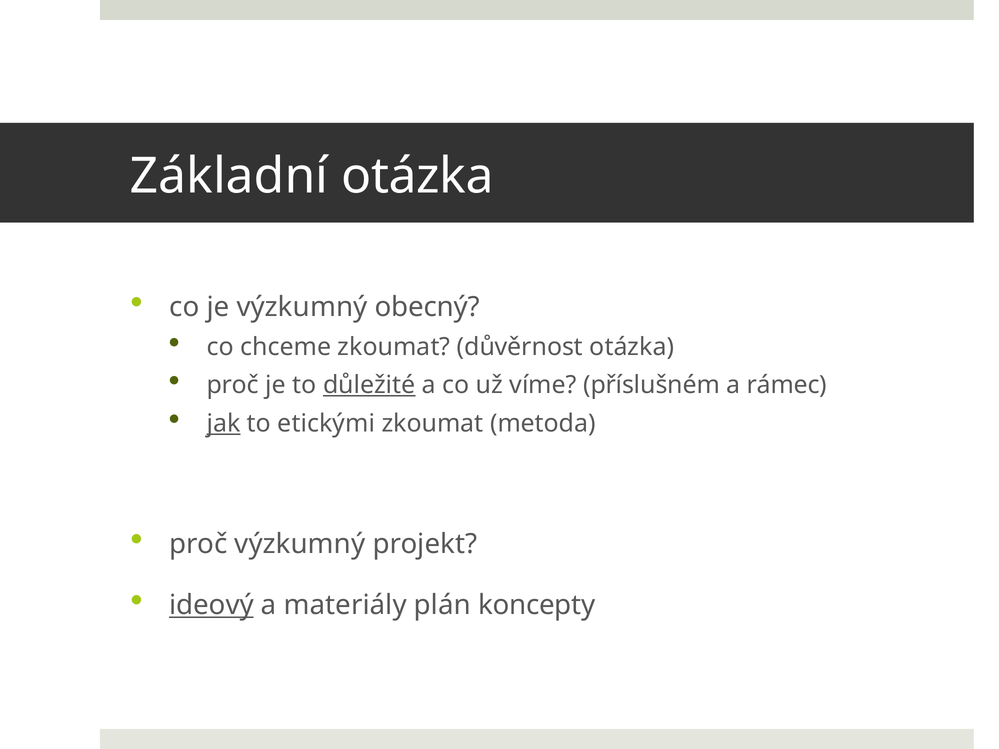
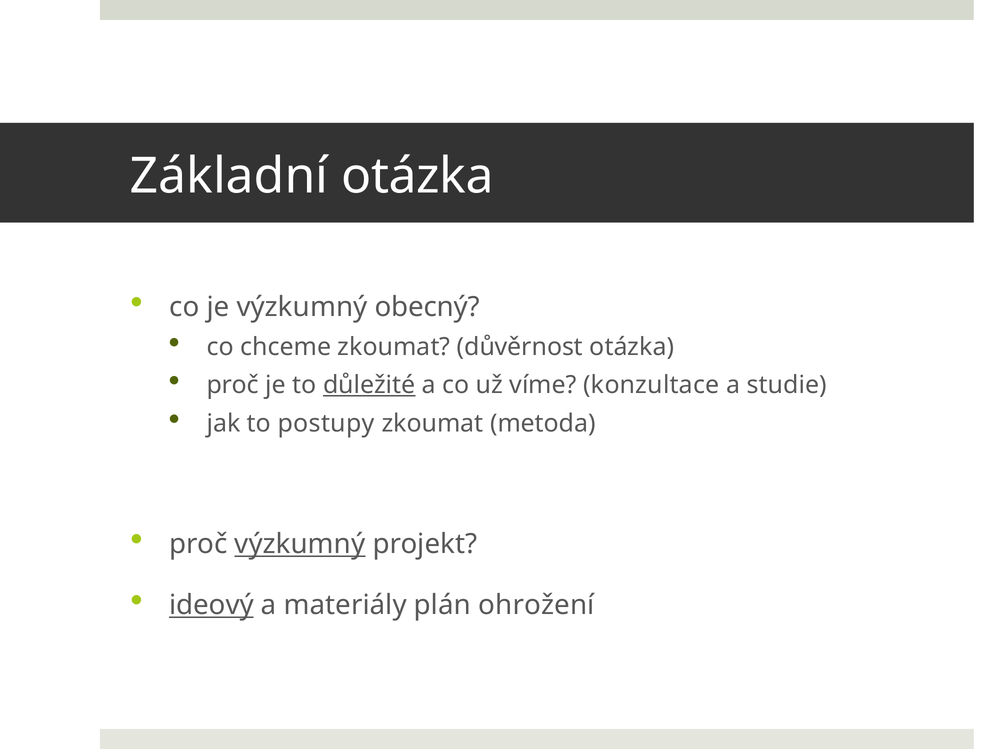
příslušném: příslušném -> konzultace (651, 385)
rámec: rámec -> studie (787, 385)
jak underline: present -> none (224, 424)
etickými: etickými -> postupy (326, 424)
výzkumný underline: none -> present (300, 544)
koncepty: koncepty -> ohrožení (536, 605)
